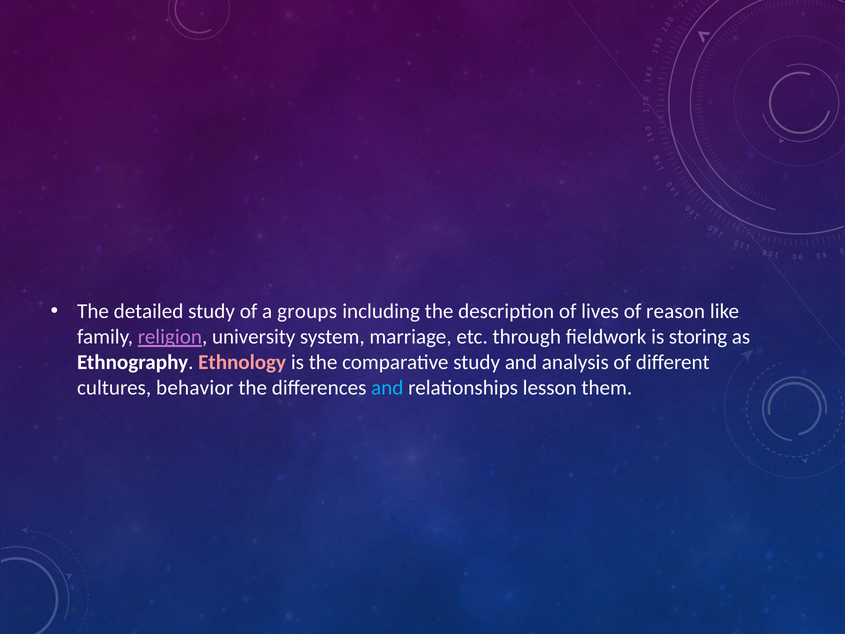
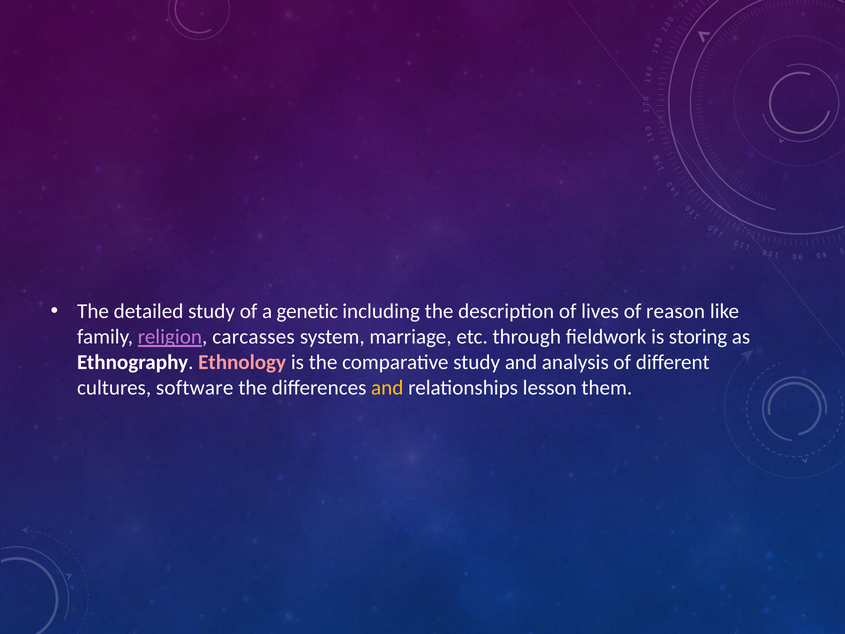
groups: groups -> genetic (307, 311)
university: university -> carcasses (254, 337)
behavior: behavior -> software (195, 388)
and colour: light blue -> yellow (387, 388)
